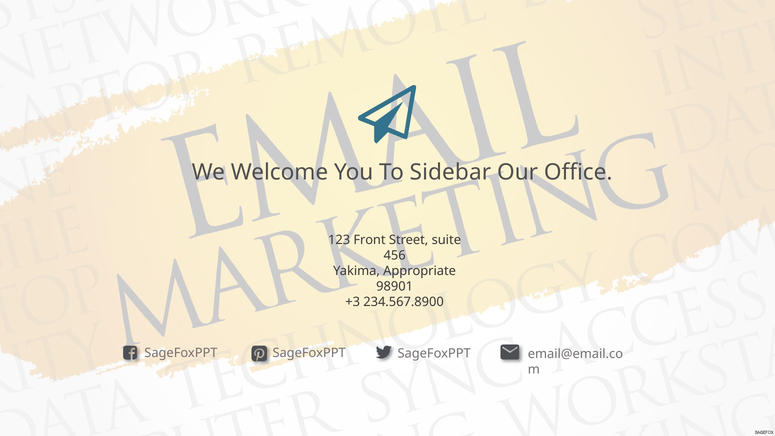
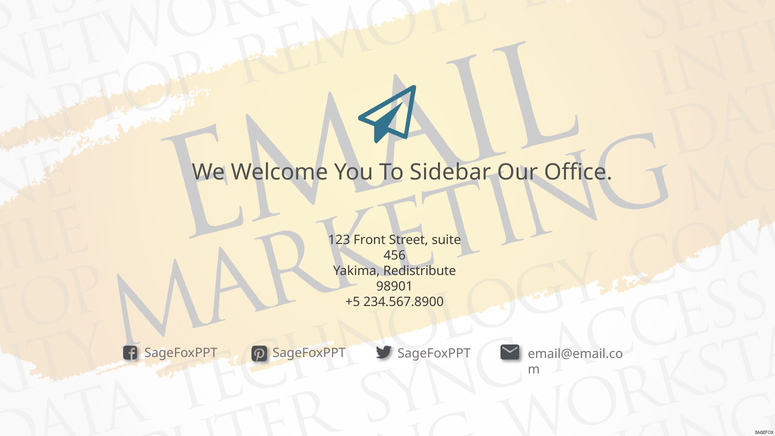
Appropriate: Appropriate -> Redistribute (420, 271)
+3: +3 -> +5 (353, 302)
